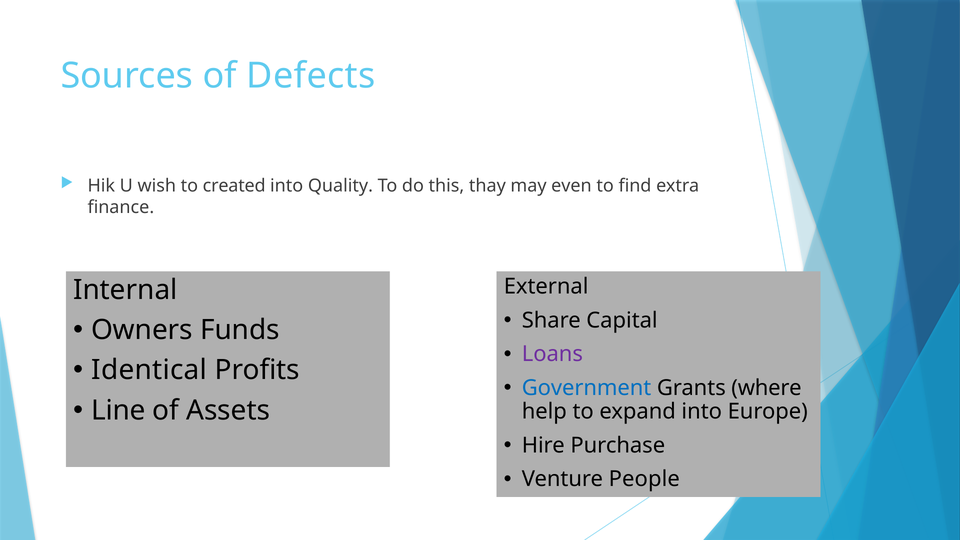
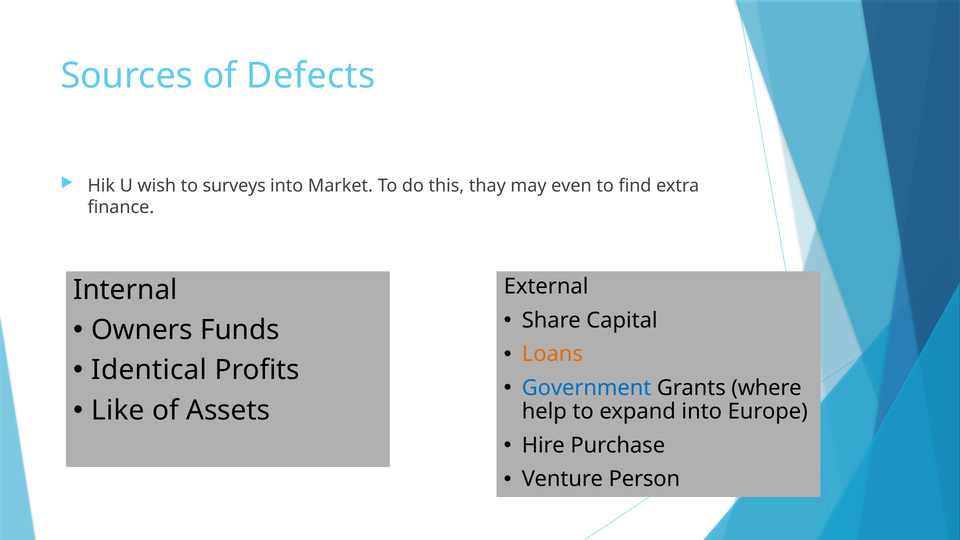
created: created -> surveys (234, 186)
Quality: Quality -> Market (340, 186)
Loans colour: purple -> orange (552, 354)
Line: Line -> Like (118, 410)
People: People -> Person (644, 479)
